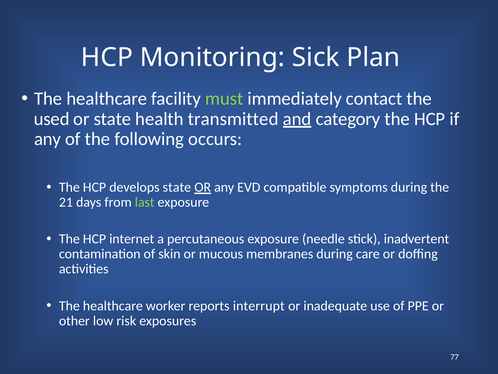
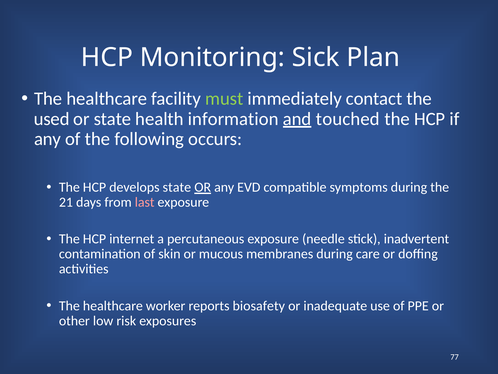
transmitted: transmitted -> information (233, 119)
category: category -> touched (348, 119)
last colour: light green -> pink (145, 202)
interrupt: interrupt -> biosafety (259, 305)
